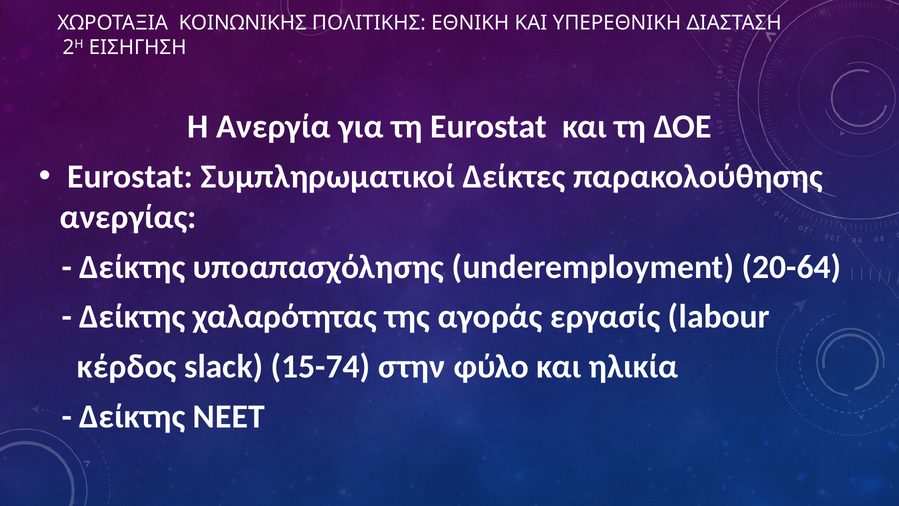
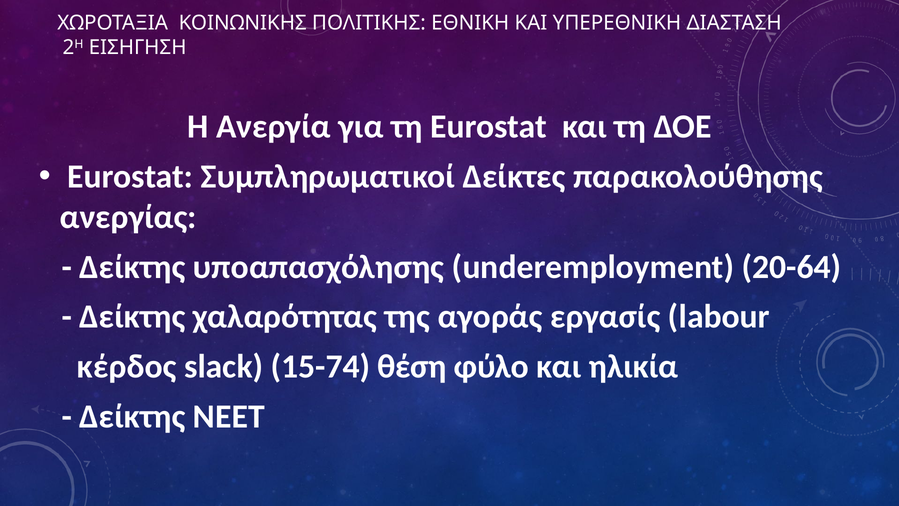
στην: στην -> θέση (412, 366)
